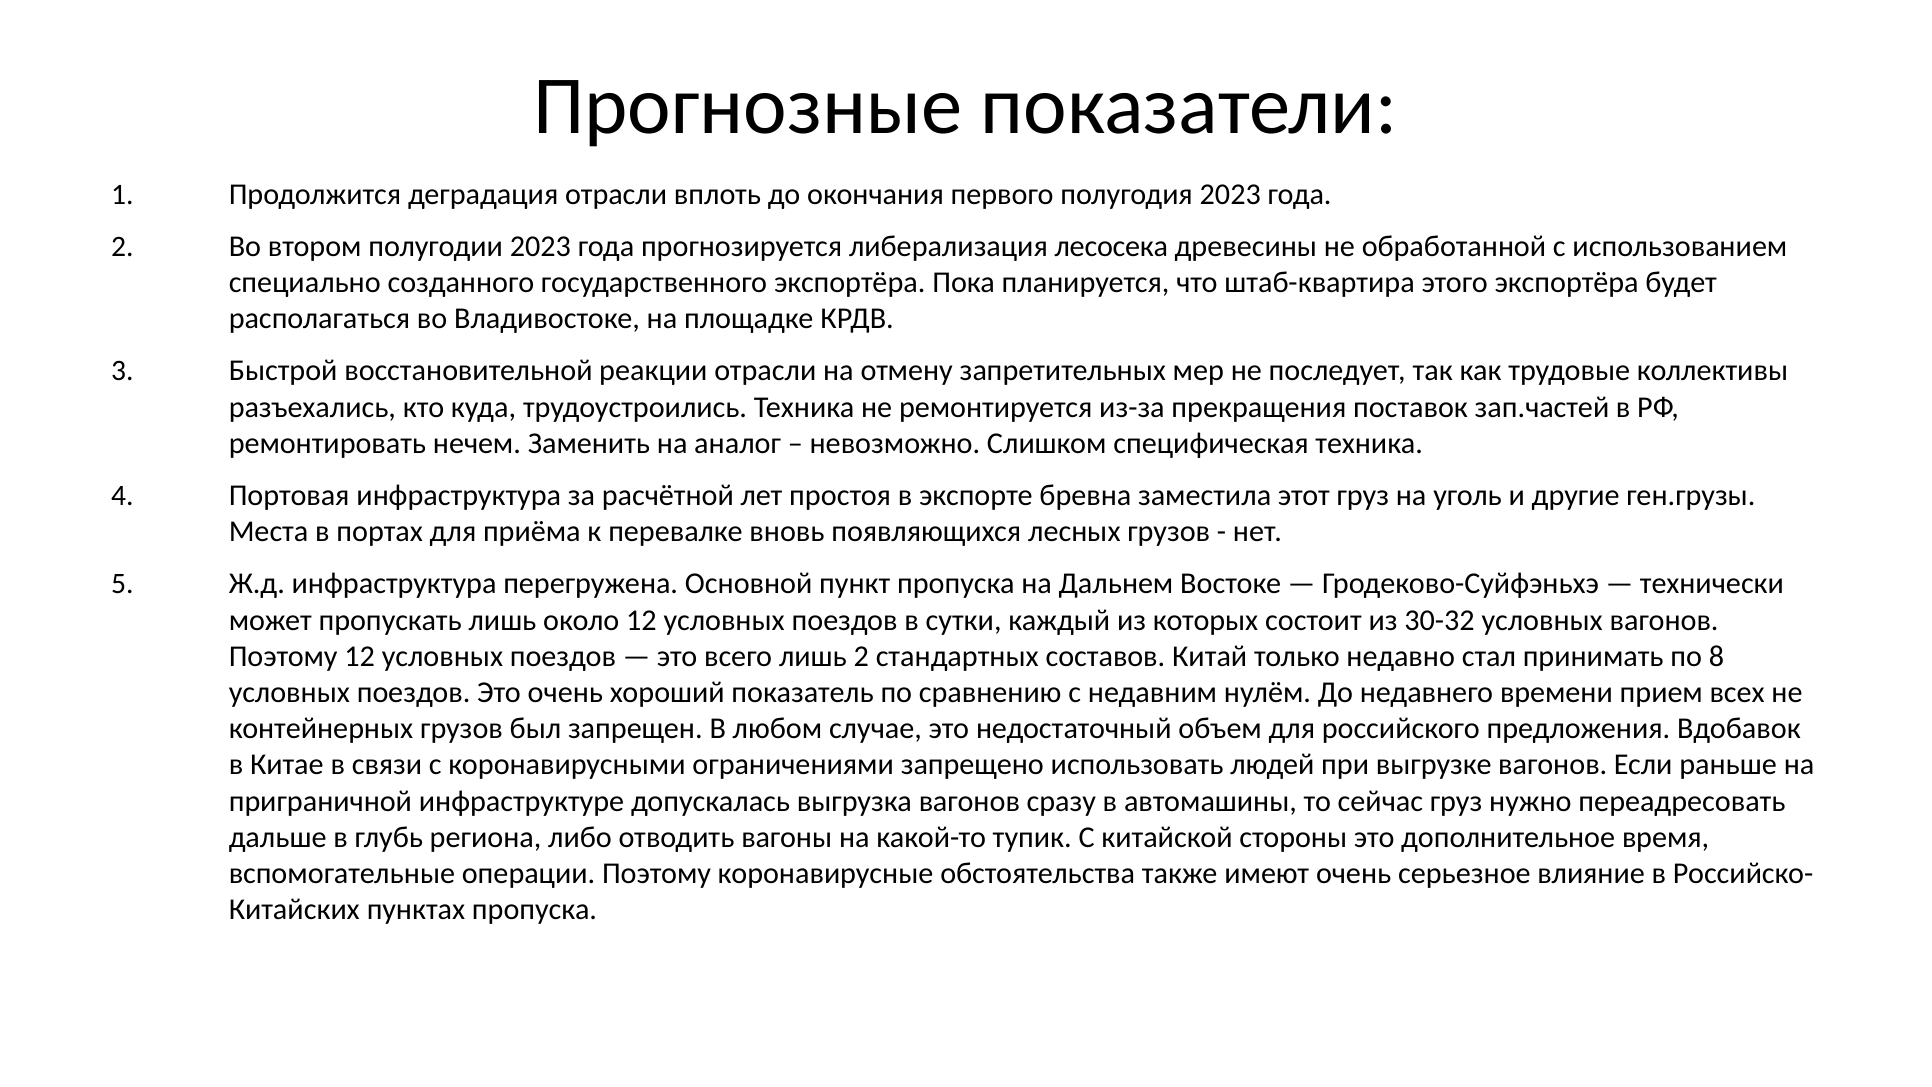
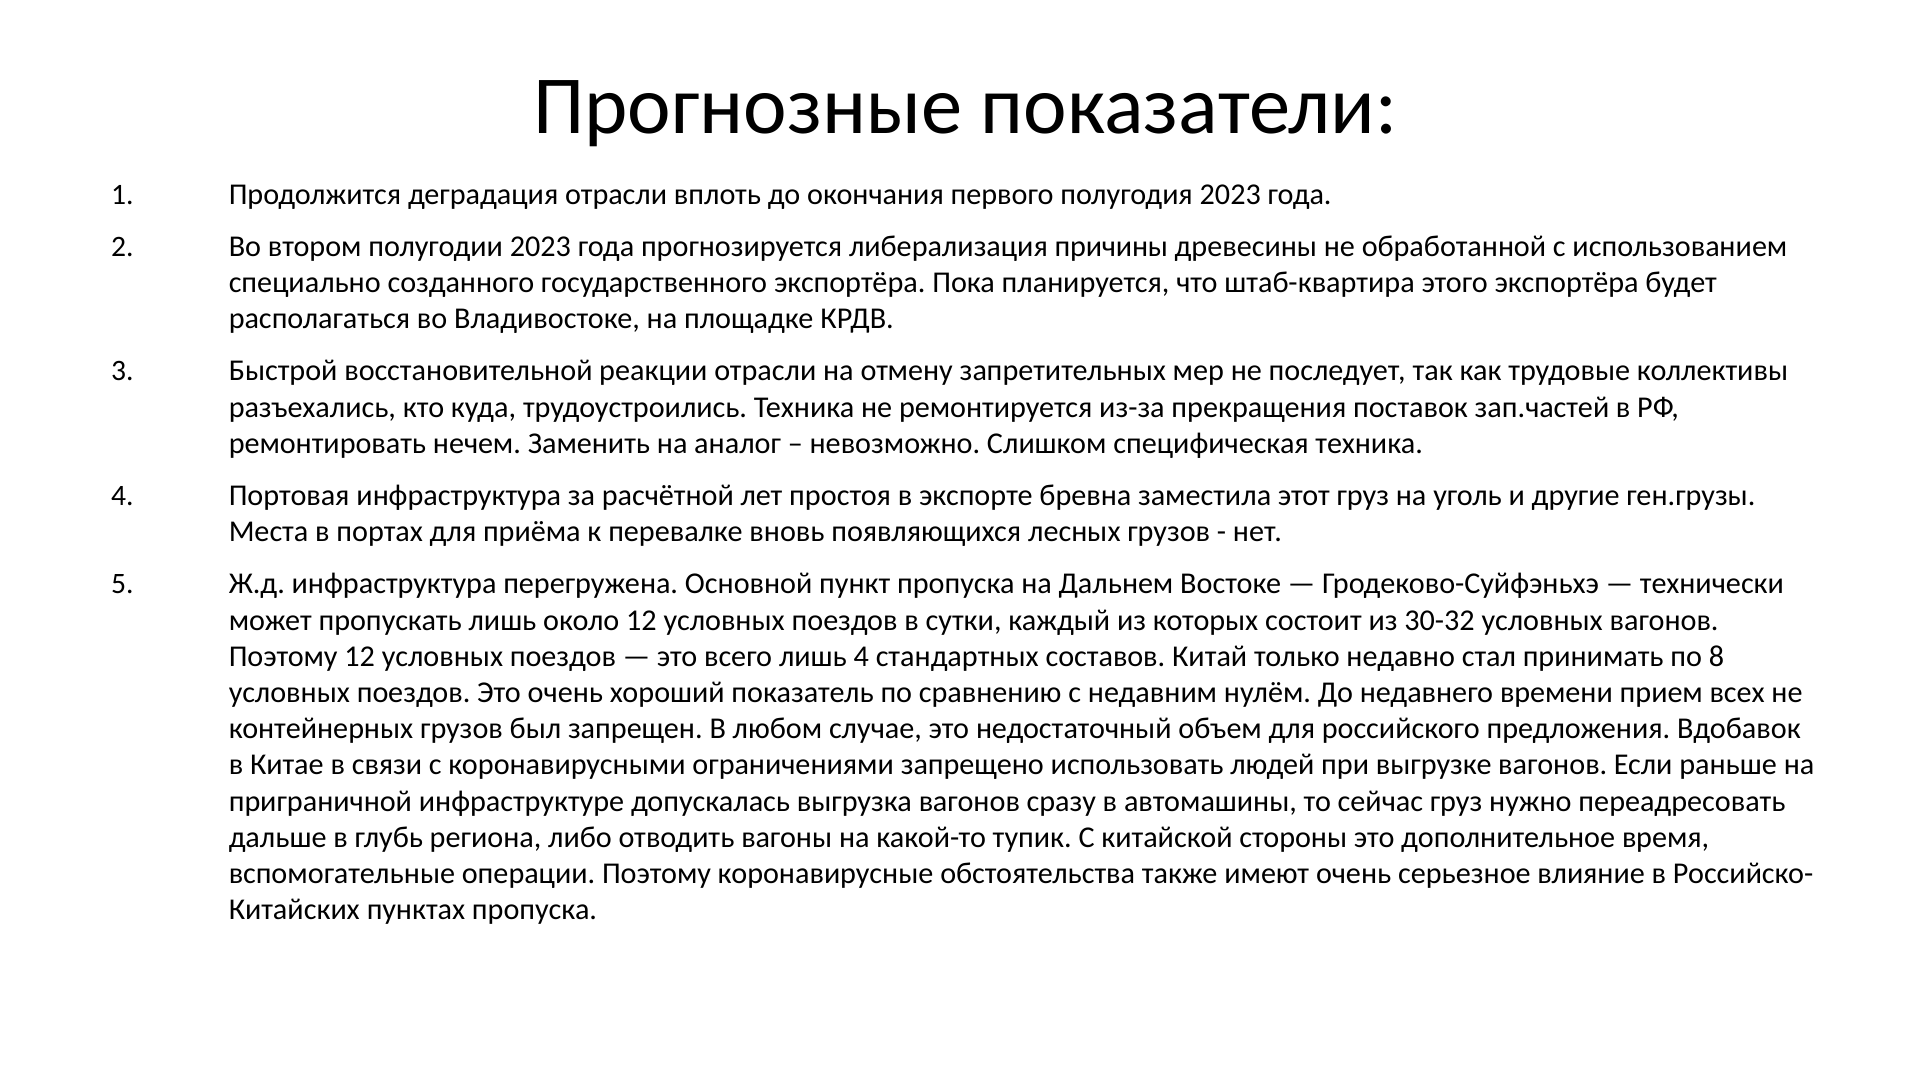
лесосека: лесосека -> причины (1111, 246)
лишь 2: 2 -> 4 (861, 656)
